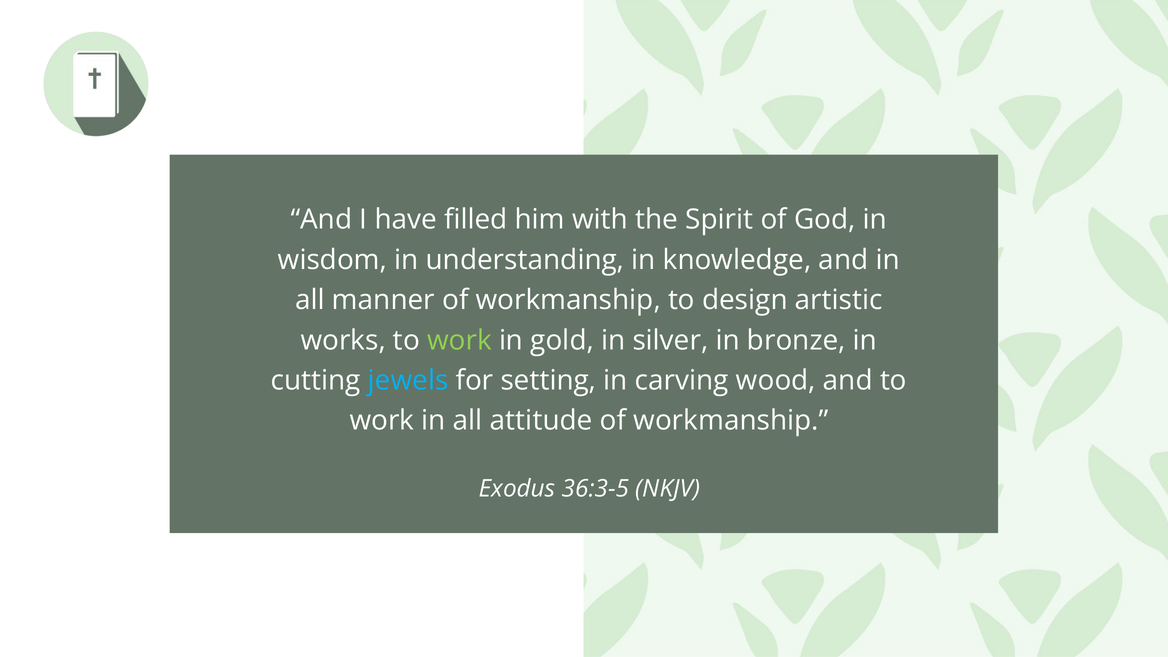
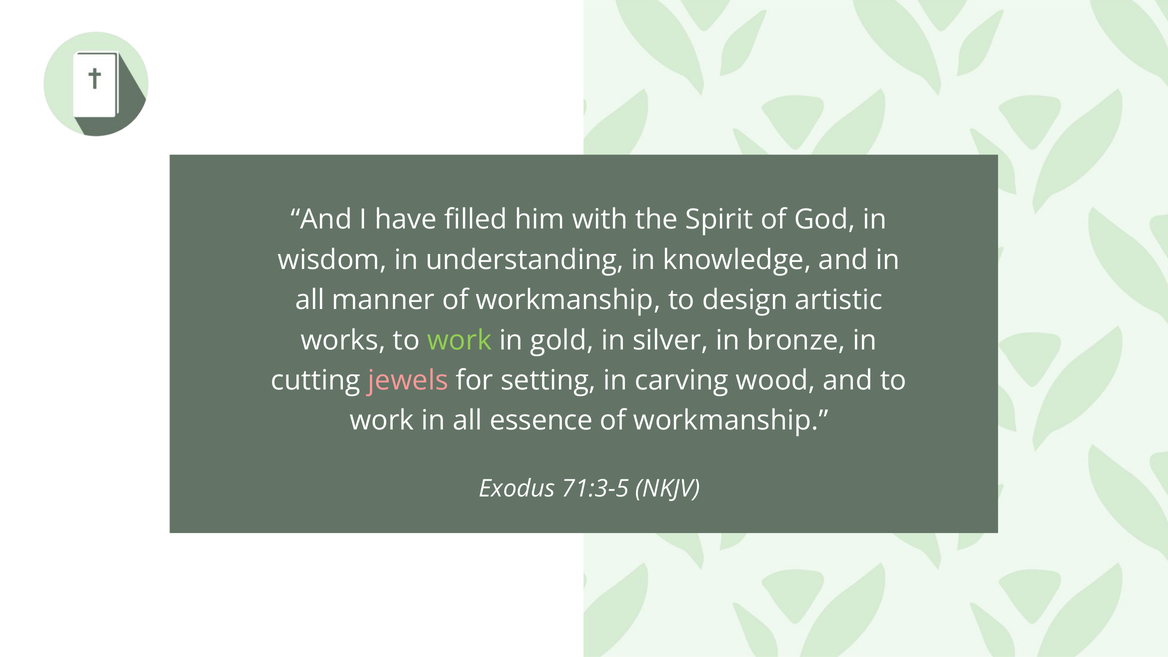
jewels colour: light blue -> pink (408, 381)
attitude: attitude -> essence (541, 421)
36:3-5: 36:3-5 -> 71:3-5 (595, 489)
